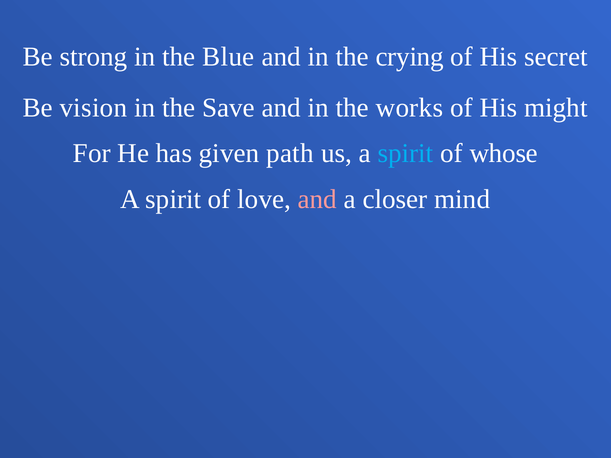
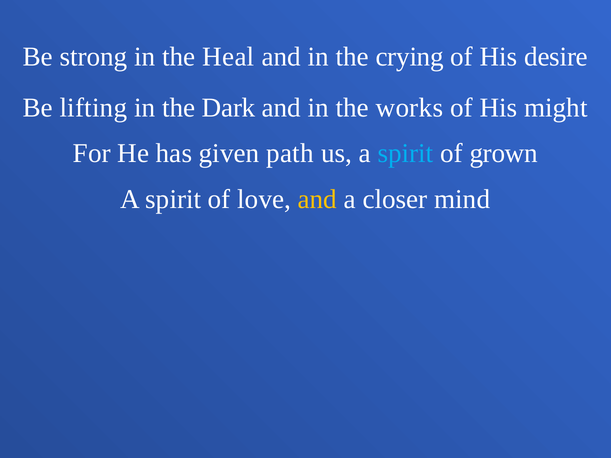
Blue: Blue -> Heal (228, 57)
secret: secret -> desire (556, 57)
vision: vision -> lifting (93, 108)
Save: Save -> Dark (229, 108)
whose: whose -> grown (504, 154)
and colour: pink -> yellow (317, 199)
